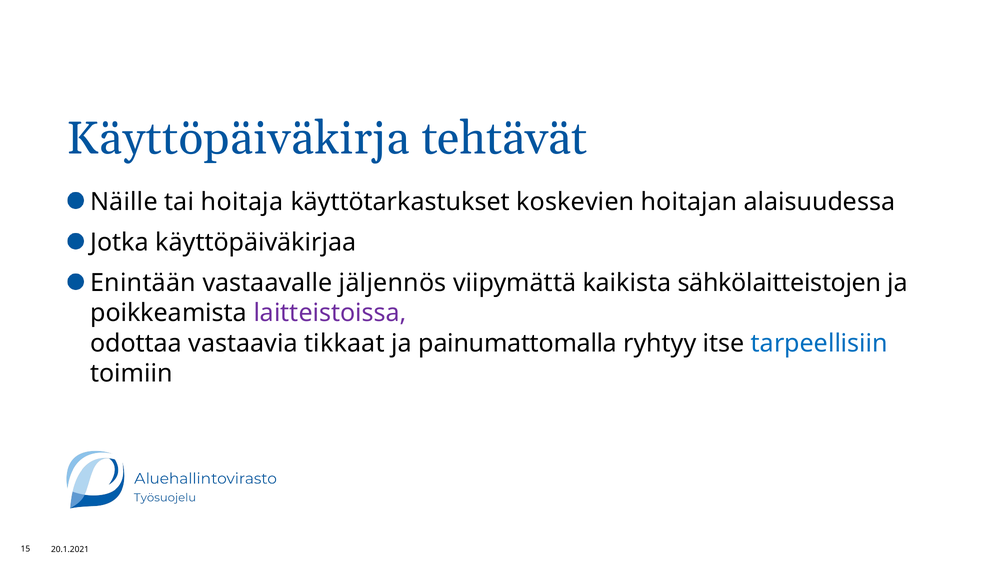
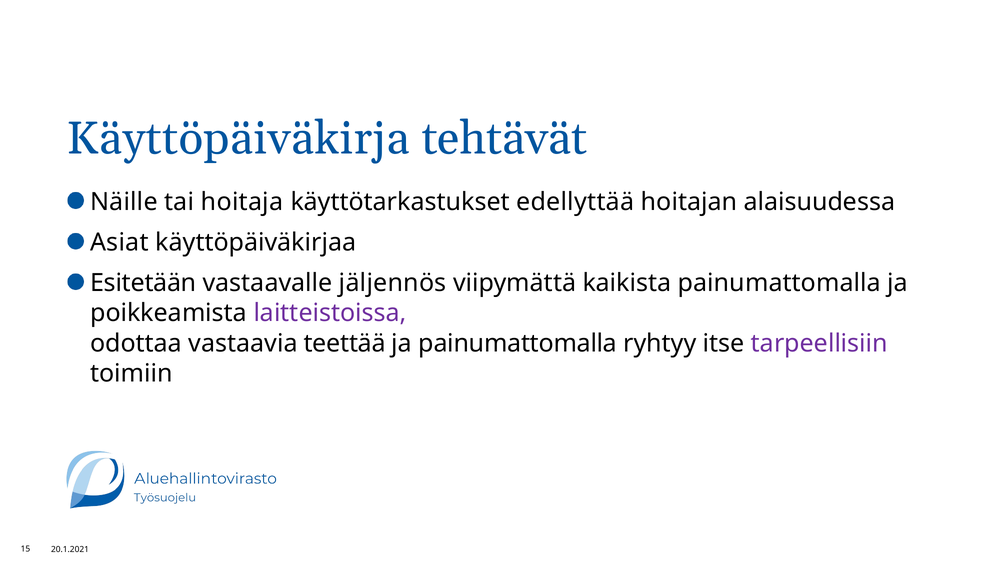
koskevien: koskevien -> edellyttää (575, 202)
Jotka: Jotka -> Asiat (119, 242)
Enintään: Enintään -> Esitetään (143, 283)
kaikista sähkölaitteistojen: sähkölaitteistojen -> painumattomalla (779, 283)
tikkaat: tikkaat -> teettää (345, 343)
tarpeellisiin colour: blue -> purple (819, 343)
